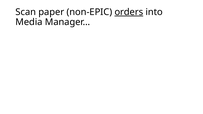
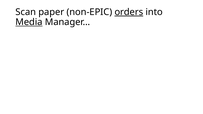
Media underline: none -> present (29, 22)
